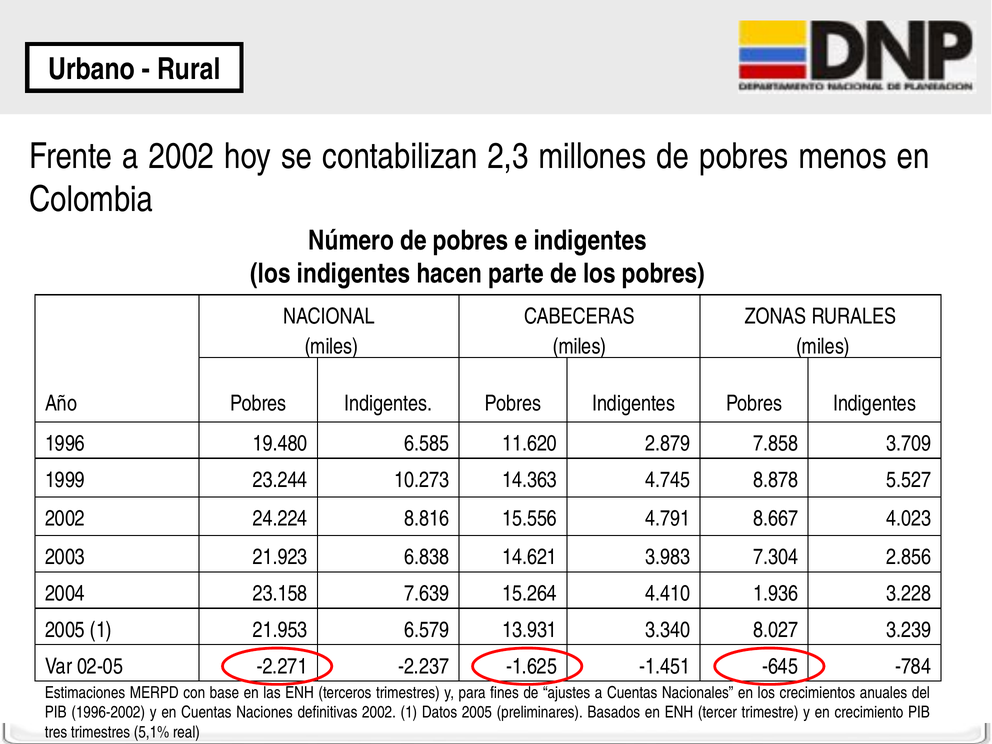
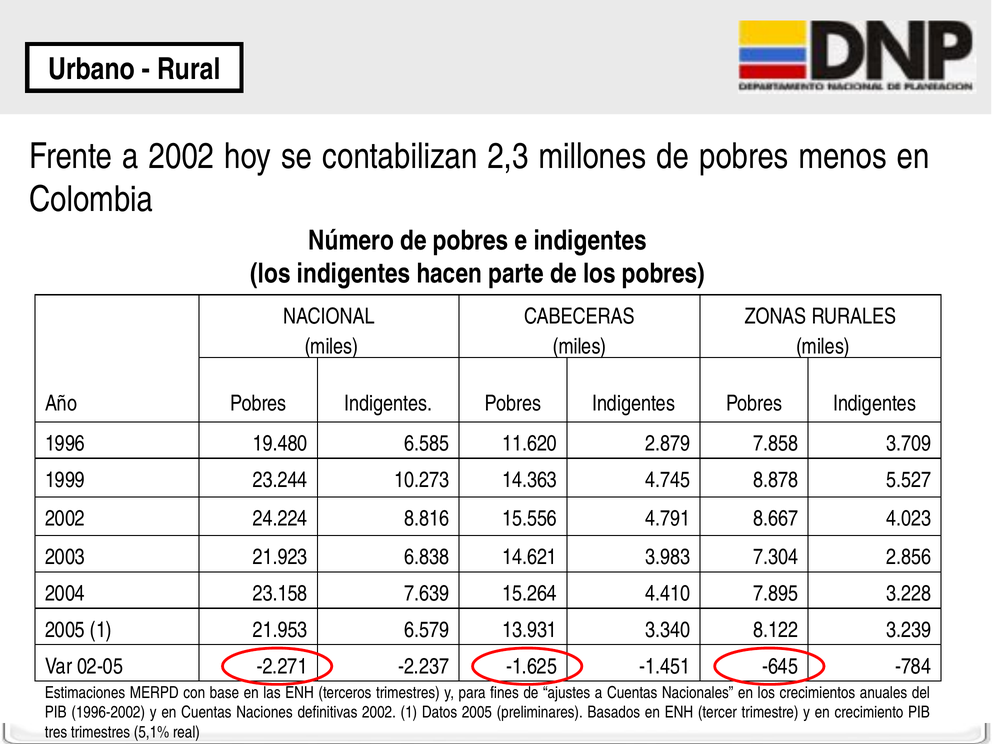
1.936: 1.936 -> 7.895 (776, 593)
8.027: 8.027 -> 8.122 (776, 630)
